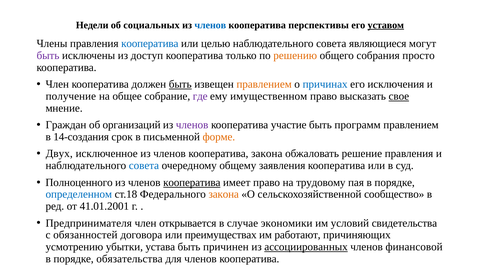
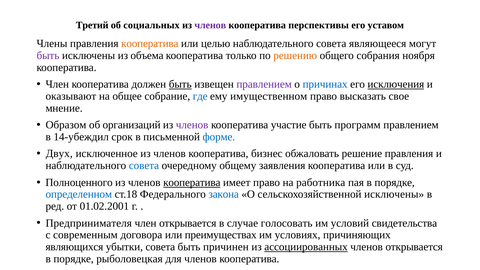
Недели: Недели -> Третий (92, 25)
членов colour: blue -> purple (210, 25)
уставом underline: present -> none (386, 25)
кооператива colour: blue -> orange (150, 44)
являющиеся: являющиеся -> являющееся (378, 44)
доступ: доступ -> объема (147, 56)
просто: просто -> ноября (419, 56)
правлением colour: orange -> purple (264, 84)
исключения underline: none -> present (396, 84)
получение: получение -> оказывают (71, 96)
где colour: purple -> blue (200, 96)
свое underline: present -> none (399, 96)
Граждан: Граждан -> Образом (66, 125)
14-создания: 14-создания -> 14-убеждил (81, 137)
форме colour: orange -> blue (219, 137)
кооператива закона: закона -> бизнес (267, 154)
трудовому: трудовому -> работника (321, 182)
закона colour: orange -> blue (224, 194)
сельскохозяйственной сообщество: сообщество -> исключены (394, 194)
41.01.2001: 41.01.2001 -> 01.02.2001 (104, 206)
экономики: экономики -> голосовать (287, 223)
обязанностей: обязанностей -> современным (85, 235)
работают: работают -> условиях (298, 235)
усмотрению: усмотрению -> являющихся (74, 247)
убытки устава: устава -> совета (160, 247)
членов финансовой: финансовой -> открывается (414, 247)
обязательства: обязательства -> рыболовецкая (130, 259)
